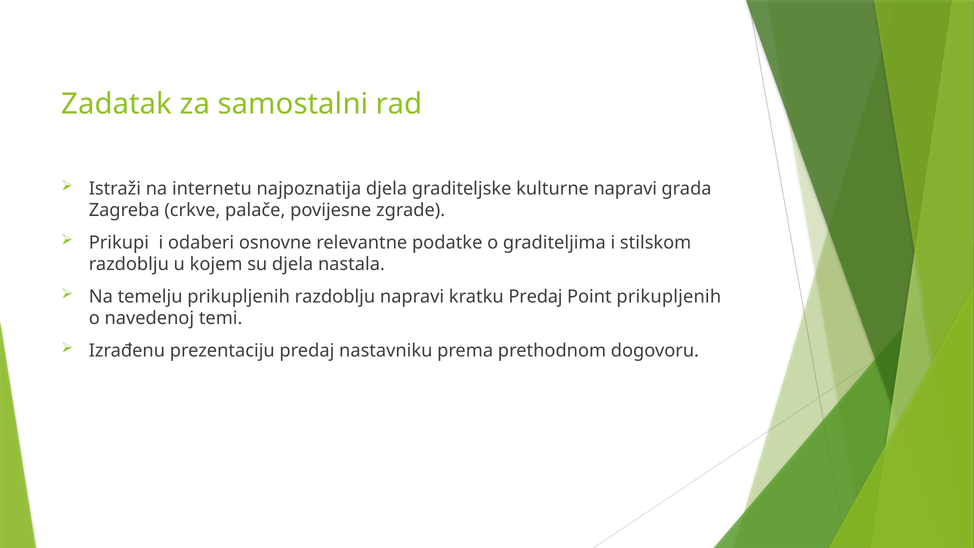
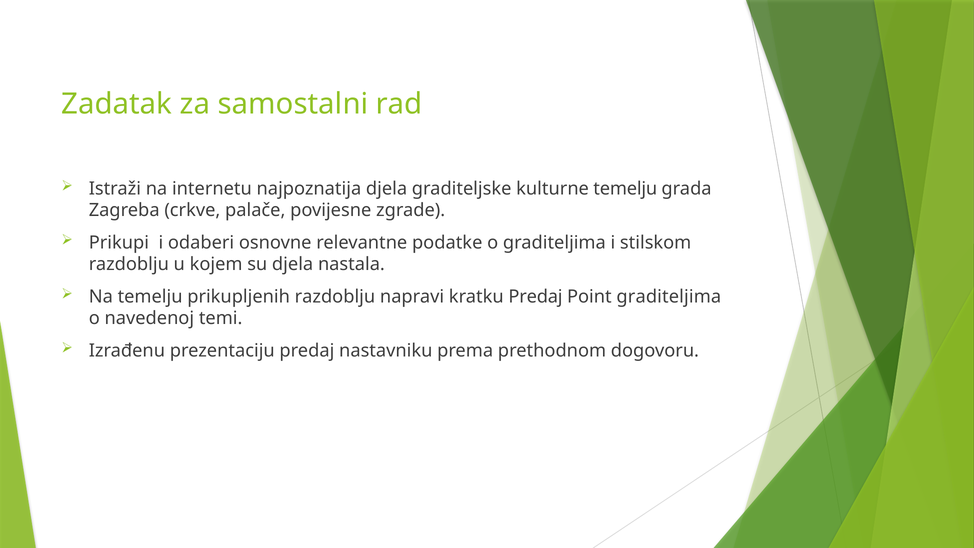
kulturne napravi: napravi -> temelju (625, 189)
Point prikupljenih: prikupljenih -> graditeljima (669, 296)
